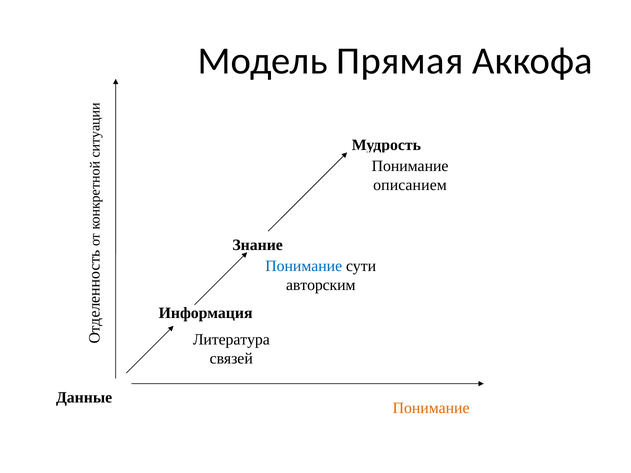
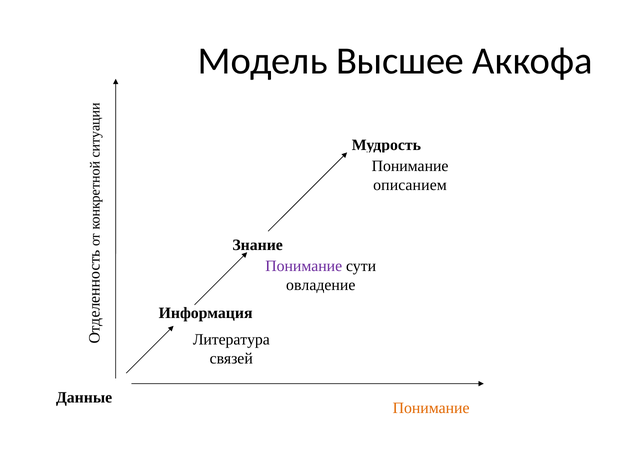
Прямая: Прямая -> Высшее (400, 61)
Понимание colour: blue -> purple (304, 266)
авторским: авторским -> овладение (321, 285)
